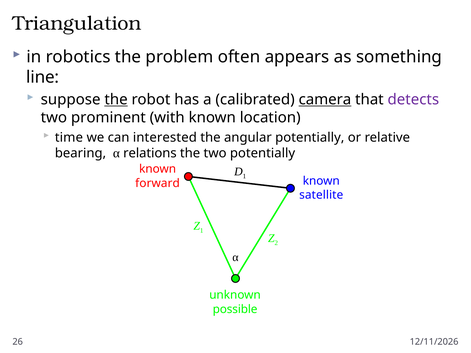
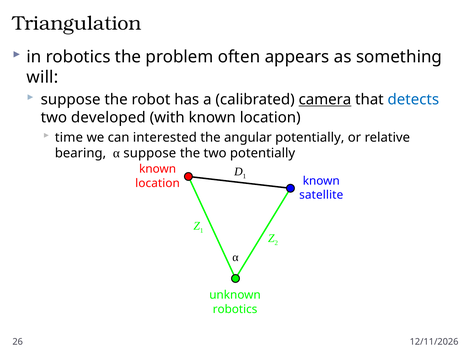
line: line -> will (43, 77)
the underline: present -> none (116, 100)
detects colour: purple -> blue (413, 100)
prominent: prominent -> developed (108, 118)
α relations: relations -> suppose (150, 153)
forward: forward -> location (158, 183)
possible: possible -> robotics (235, 309)
